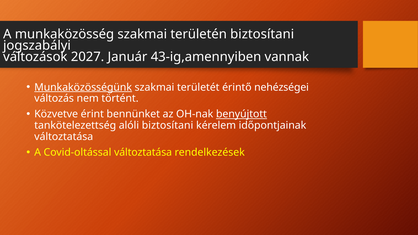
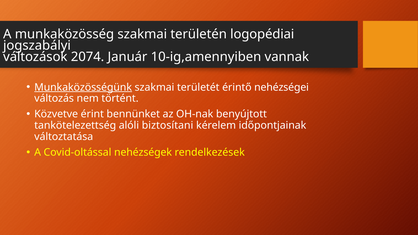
területén biztosítani: biztosítani -> logopédiai (262, 34)
2027: 2027 -> 2074 (88, 57)
43-ig,amennyiben: 43-ig,amennyiben -> 10-ig,amennyiben (206, 57)
benyújtott underline: present -> none (241, 114)
Covid-oltással változtatása: változtatása -> nehézségek (143, 152)
